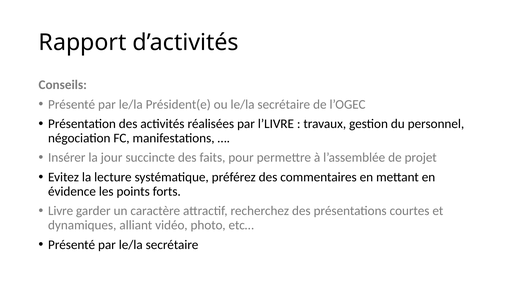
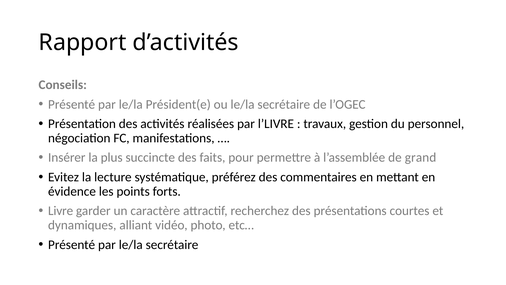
jour: jour -> plus (112, 157)
projet: projet -> grand (421, 157)
